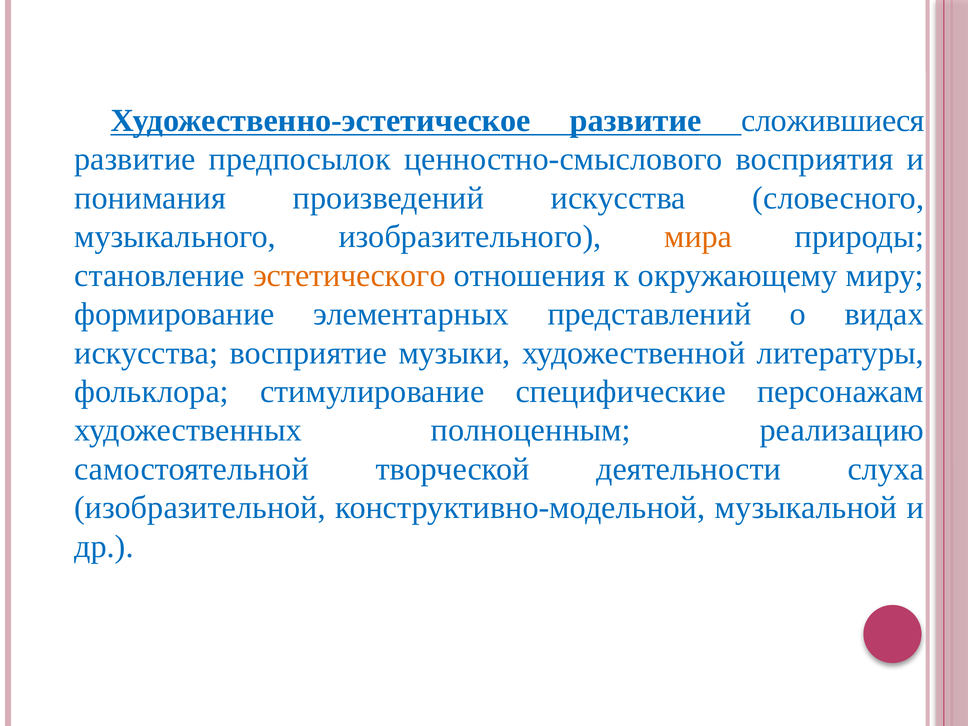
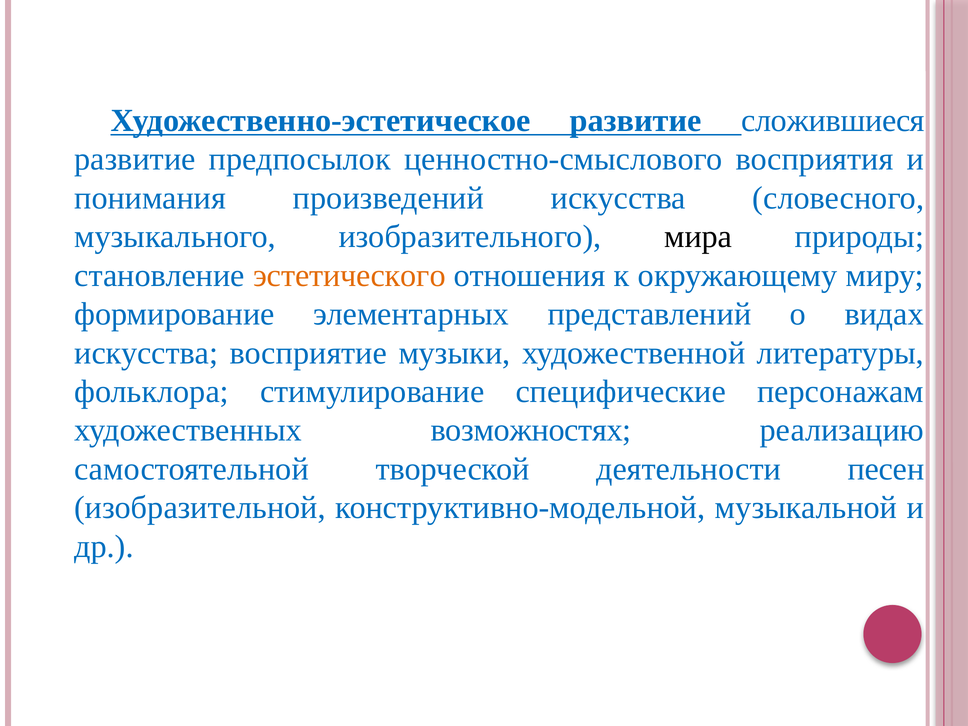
мира colour: orange -> black (698, 237)
полноценным: полноценным -> возможностях (531, 430)
слуха: слуха -> песен (886, 469)
